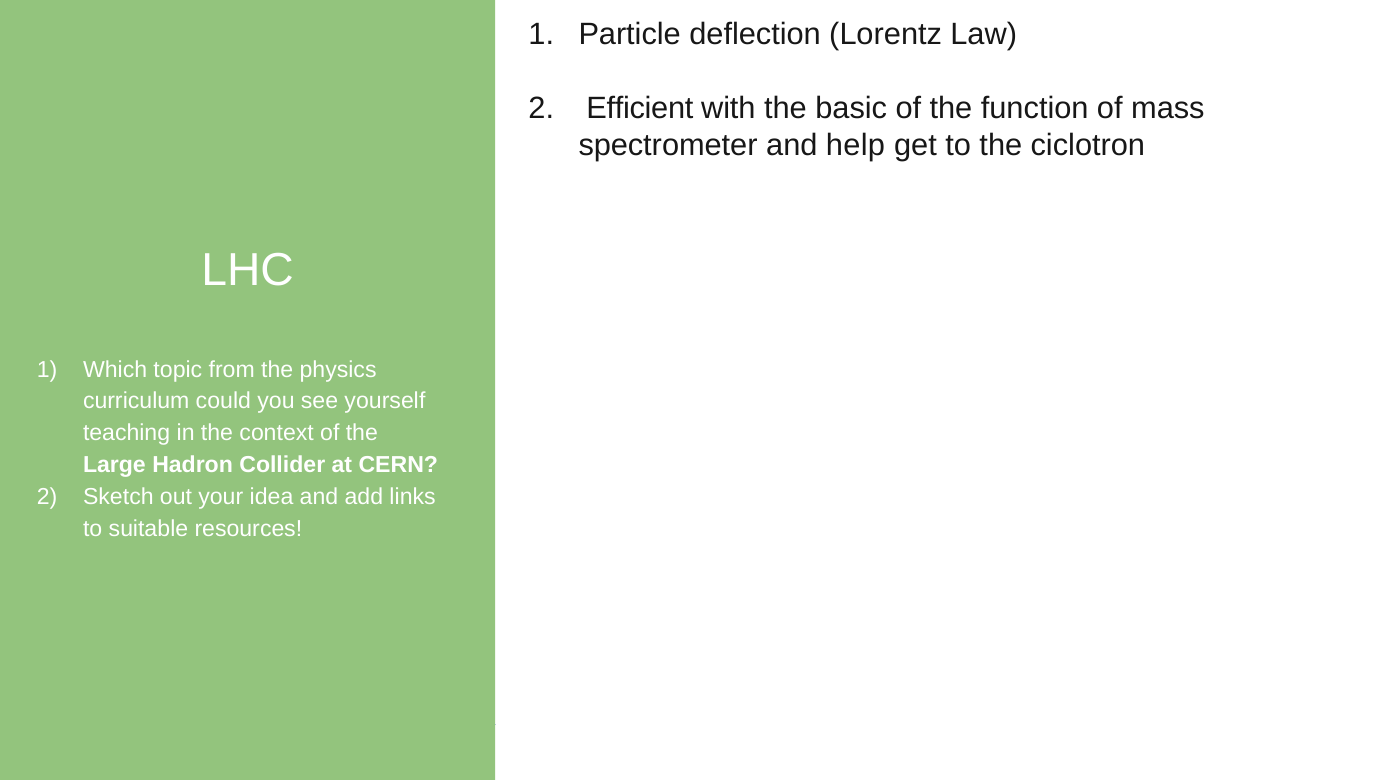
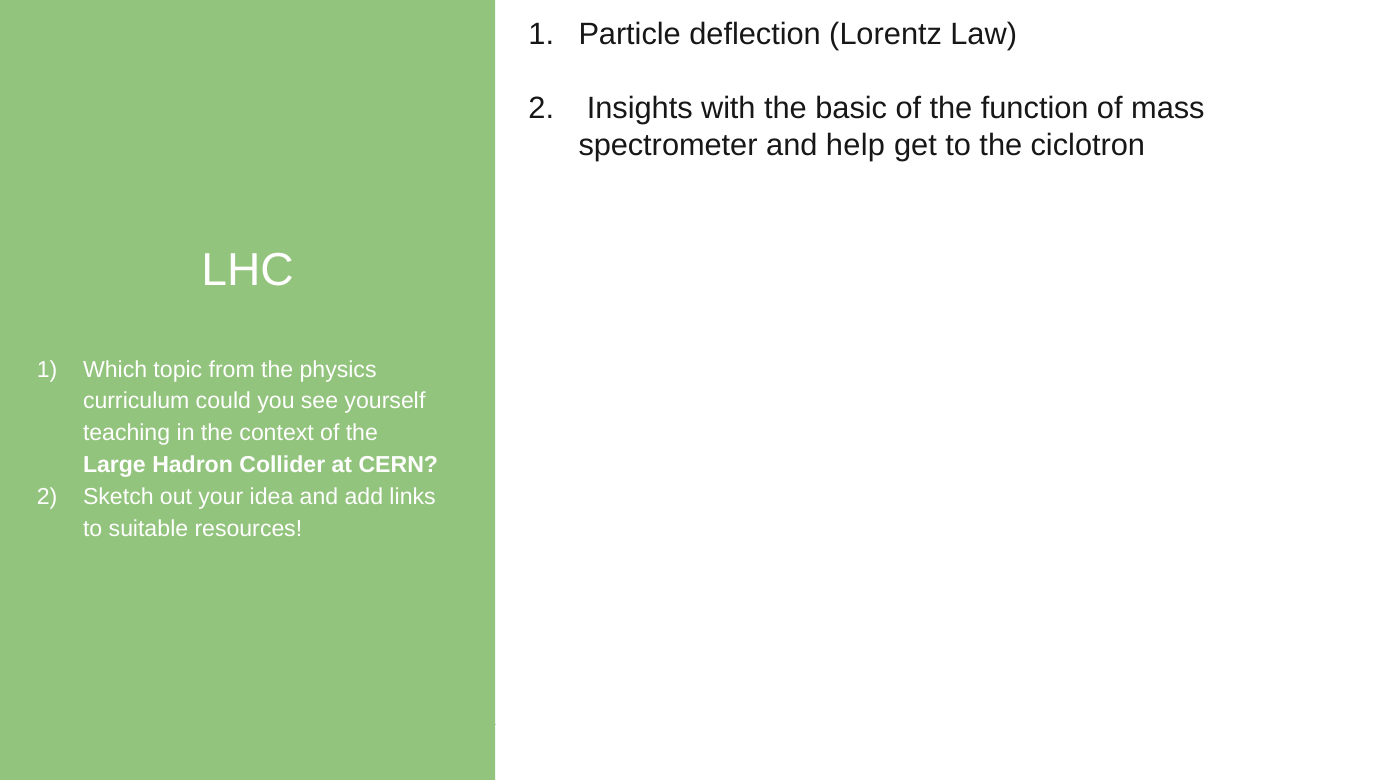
Efficient: Efficient -> Insights (640, 108)
